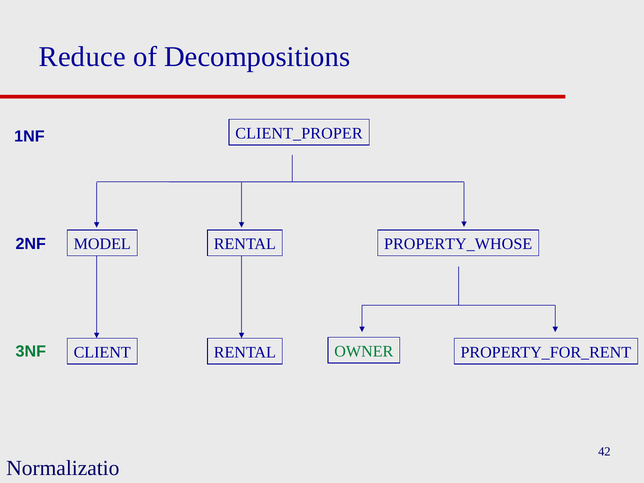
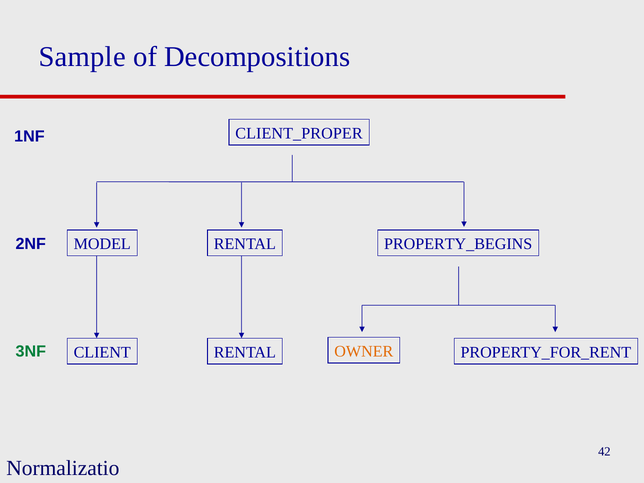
Reduce: Reduce -> Sample (82, 57)
PROPERTY_WHOSE: PROPERTY_WHOSE -> PROPERTY_BEGINS (458, 244)
OWNER colour: green -> orange (364, 351)
